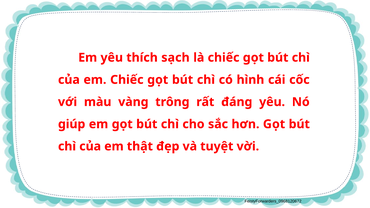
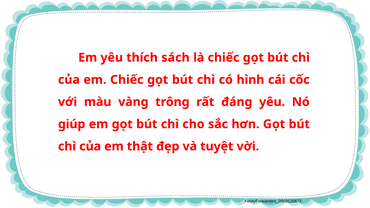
sạch: sạch -> sách (175, 58)
